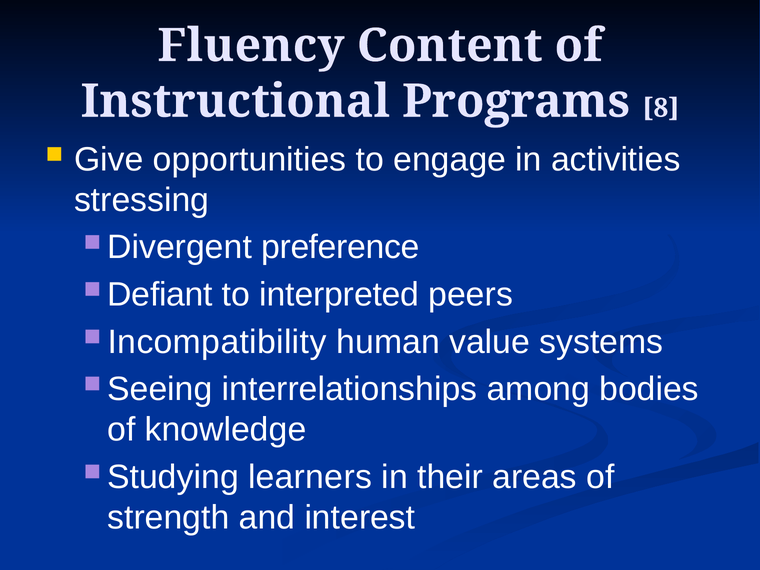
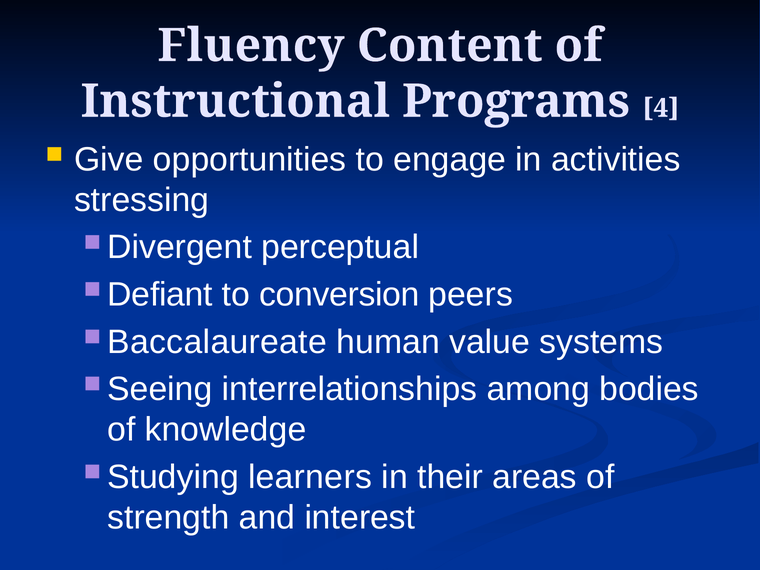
8: 8 -> 4 (661, 108)
preference: preference -> perceptual (340, 247)
interpreted: interpreted -> conversion (339, 295)
Incompatibility: Incompatibility -> Baccalaureate (217, 342)
